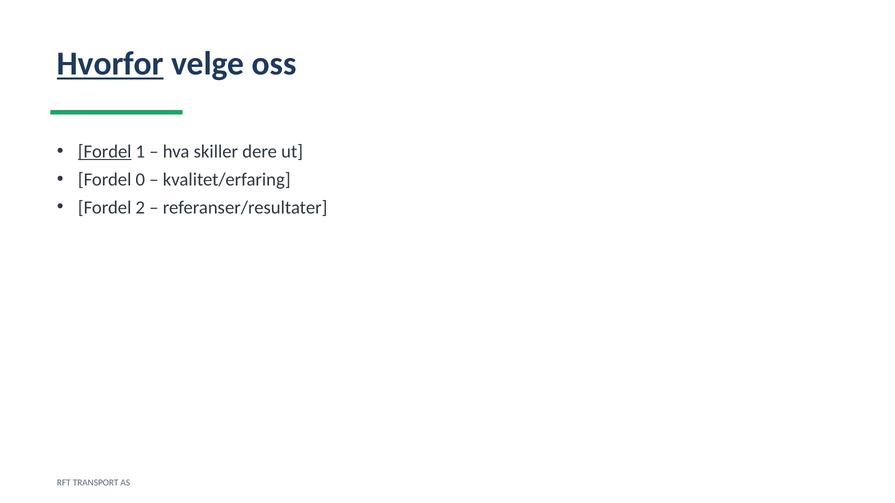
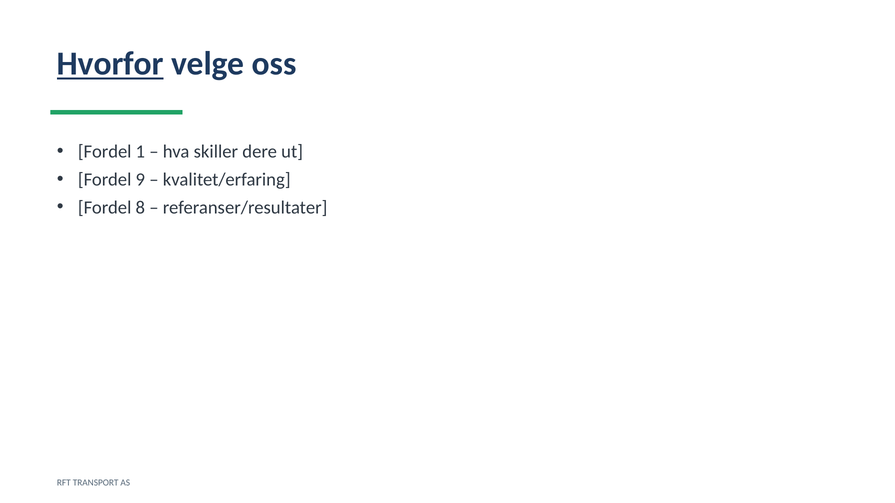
Fordel underline: present -> none (105, 152)
0: 0 -> 9 (140, 180)
2: 2 -> 8 (140, 208)
